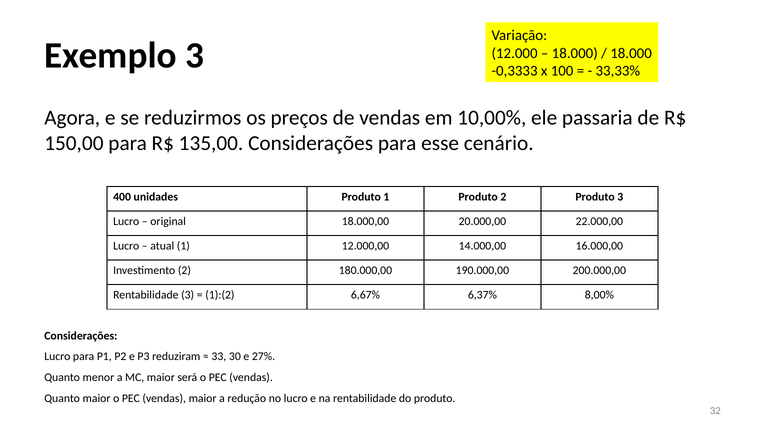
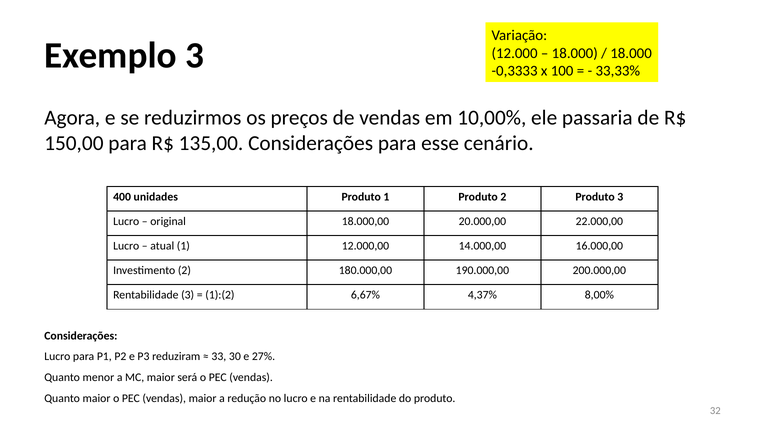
6,37%: 6,37% -> 4,37% (482, 295)
